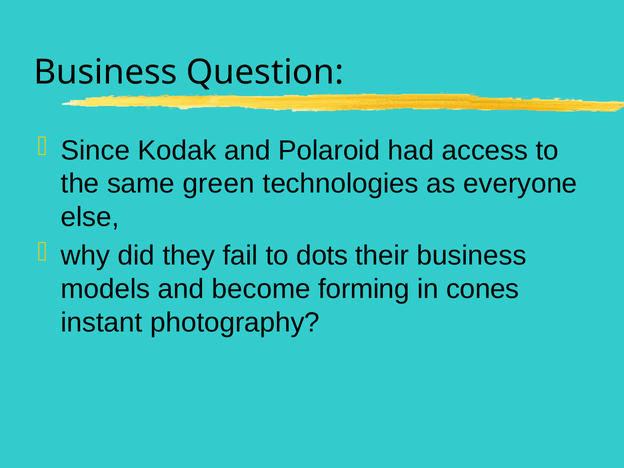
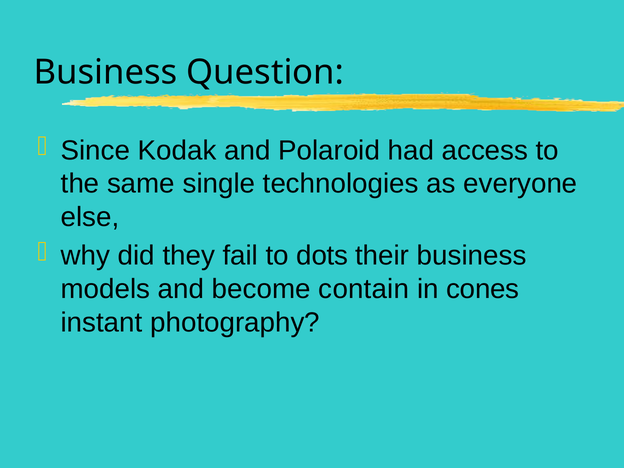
green: green -> single (219, 184)
forming: forming -> contain (364, 289)
